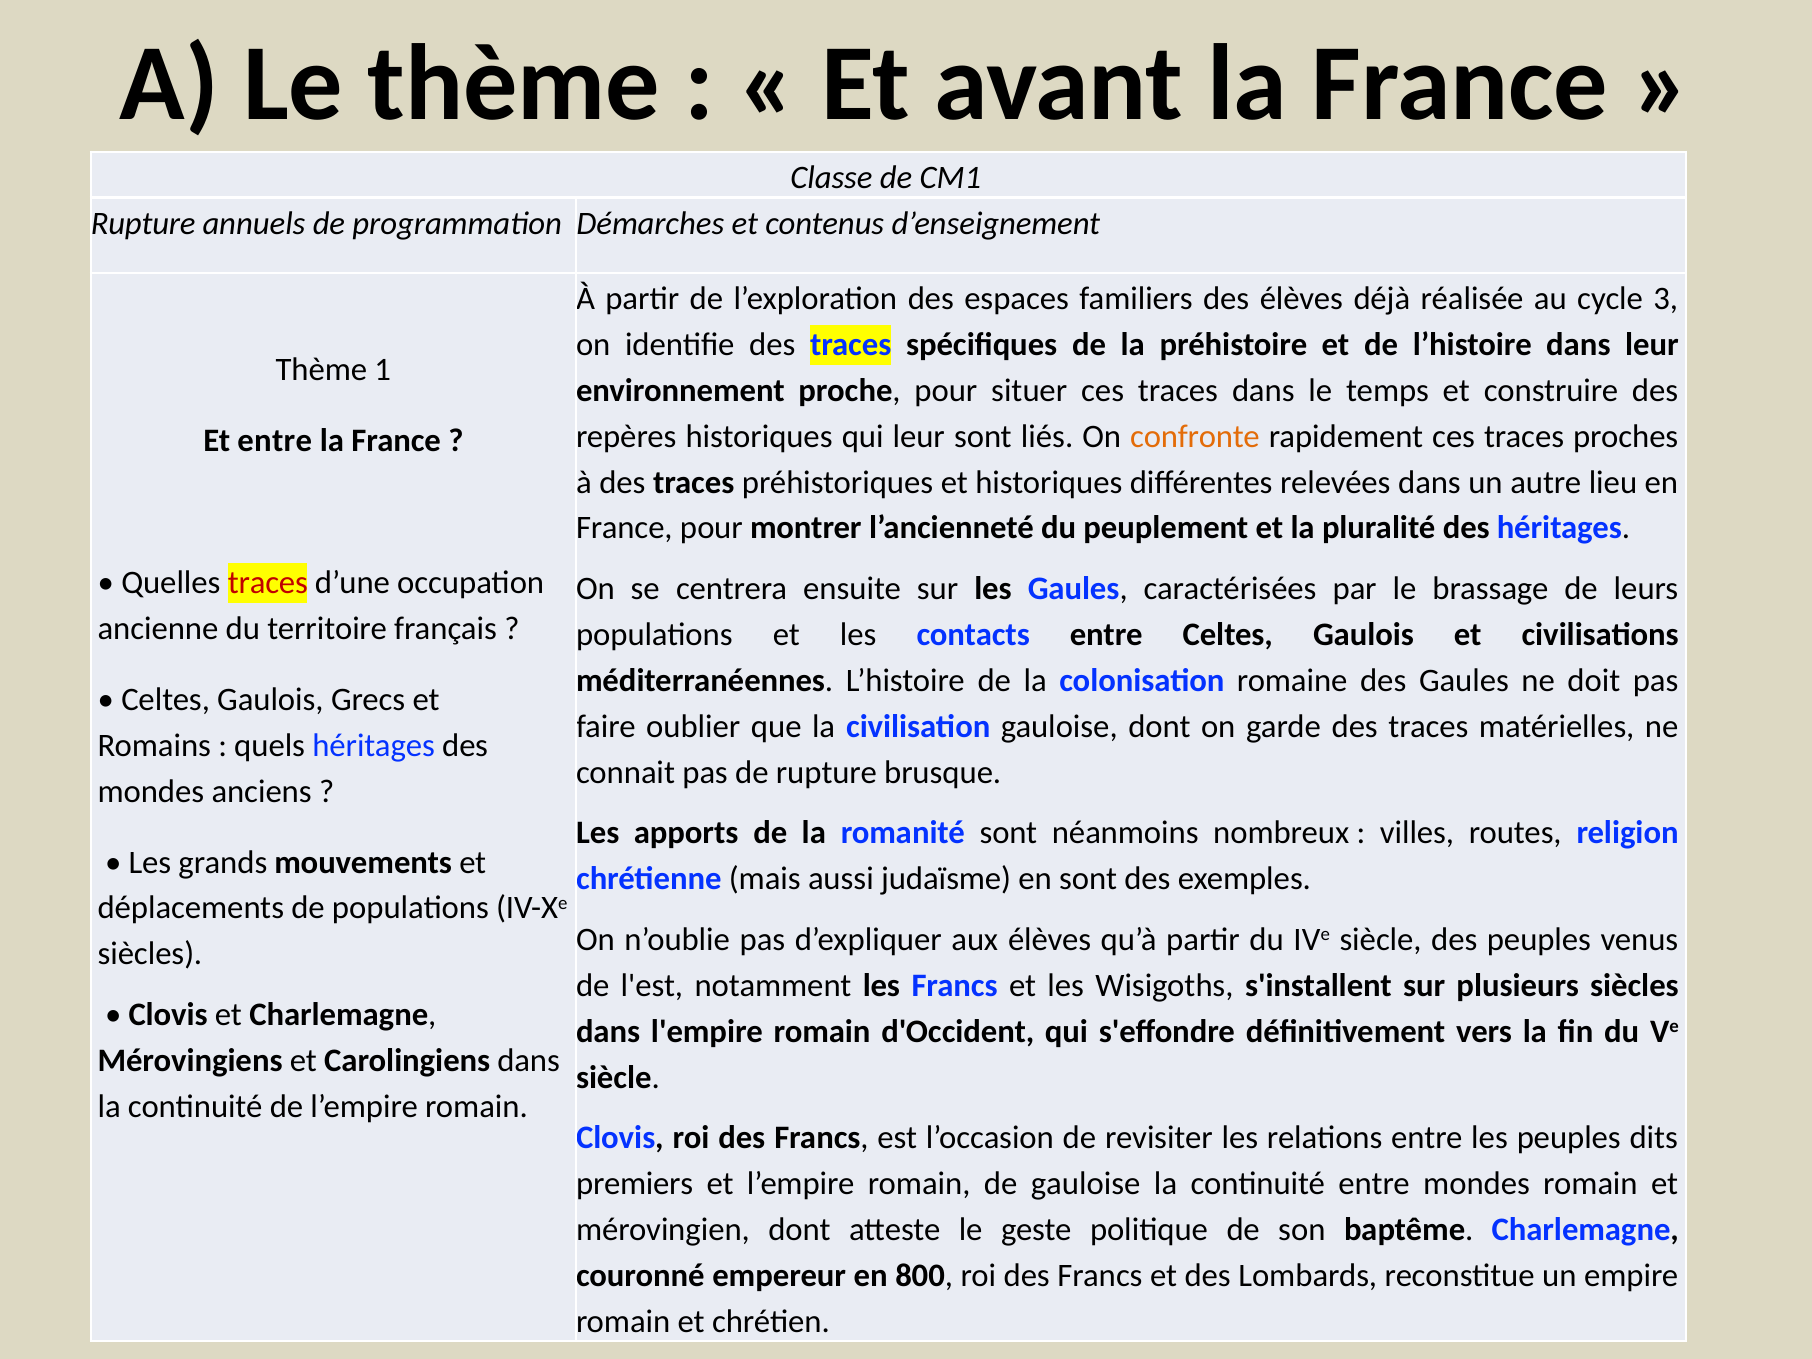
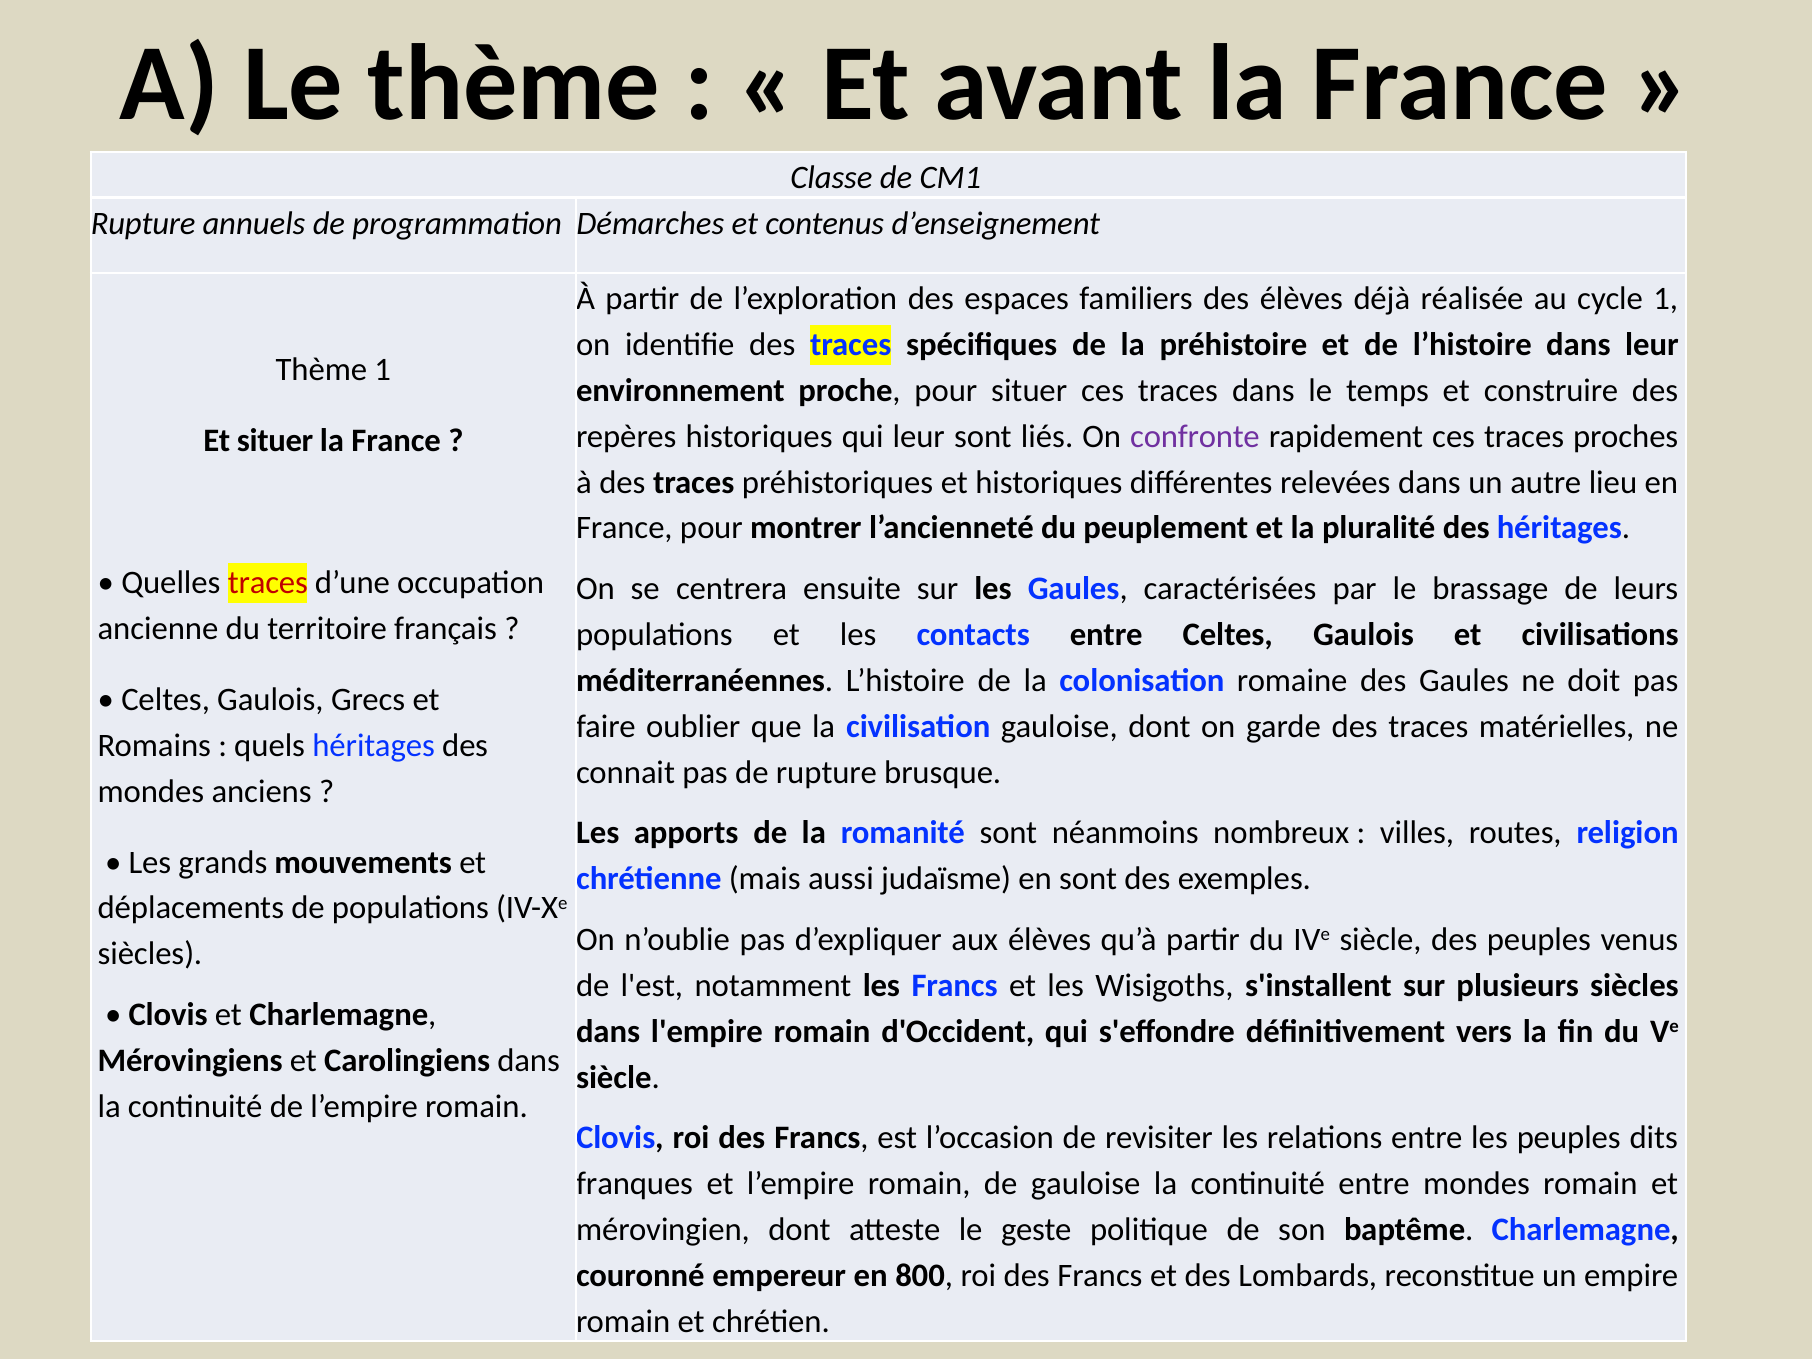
cycle 3: 3 -> 1 (1666, 299)
confronte colour: orange -> purple (1195, 436)
Et entre: entre -> situer (275, 441)
premiers: premiers -> franques (635, 1184)
